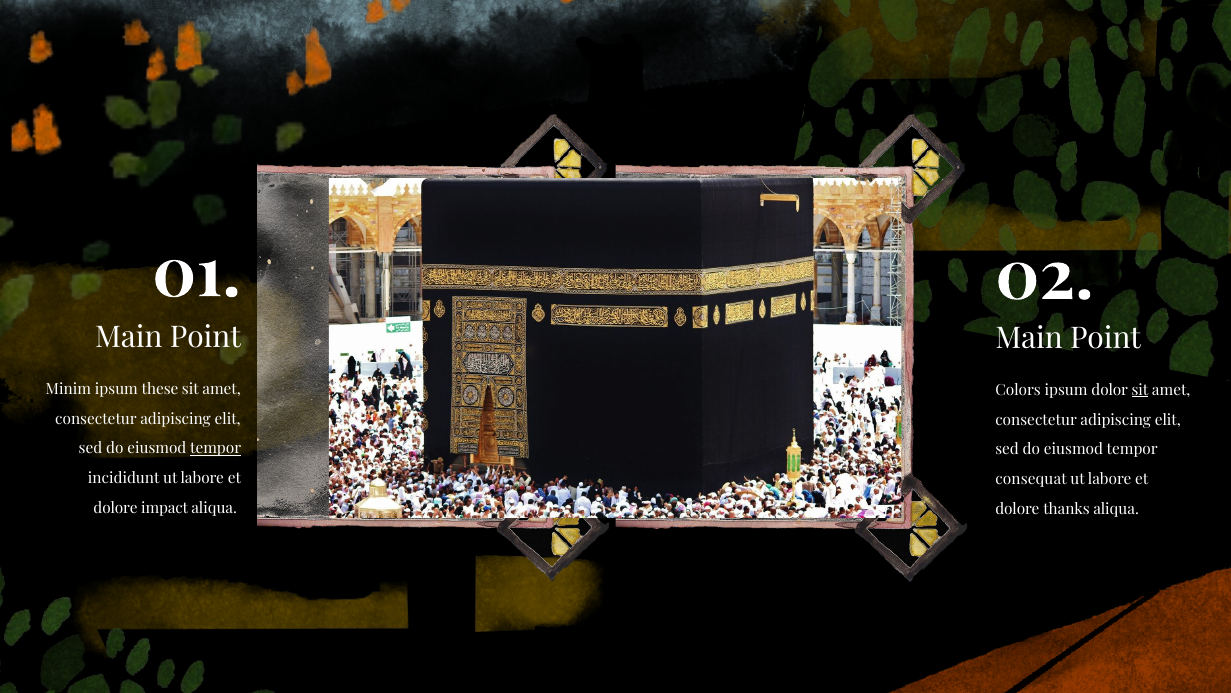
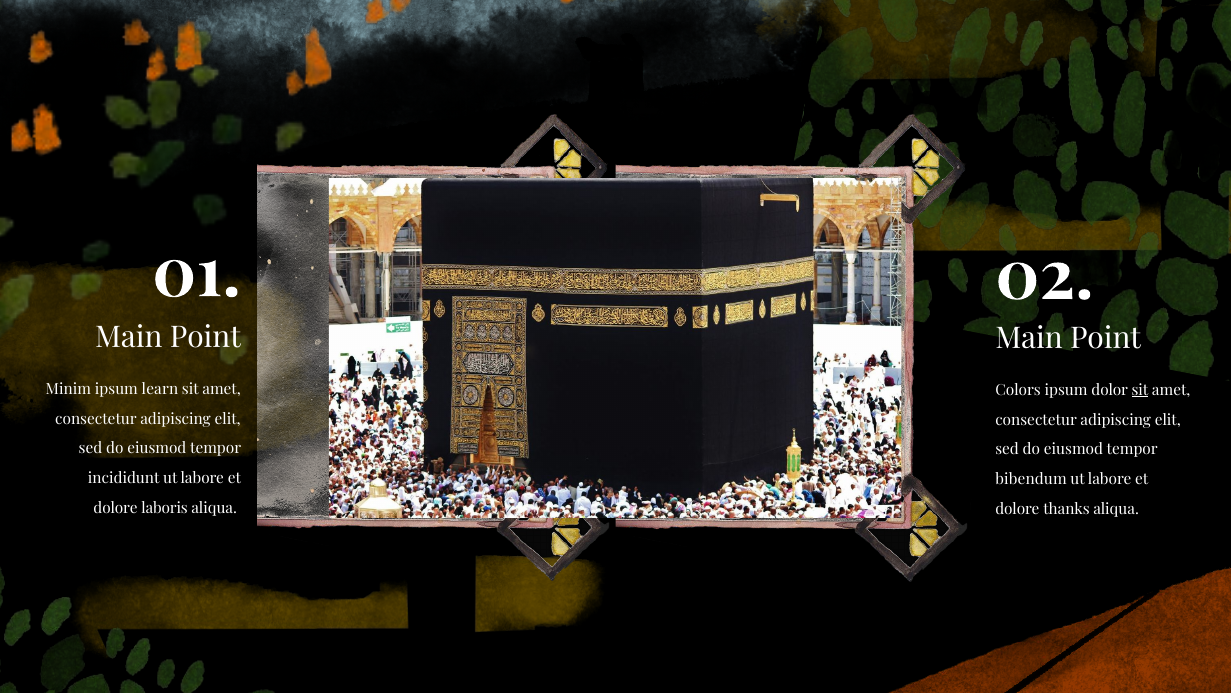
these: these -> learn (160, 389)
tempor underline: present -> none (216, 448)
consequat: consequat -> bibendum (1031, 479)
impact: impact -> laboris (165, 508)
